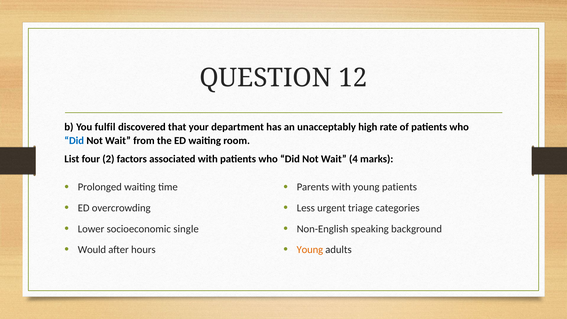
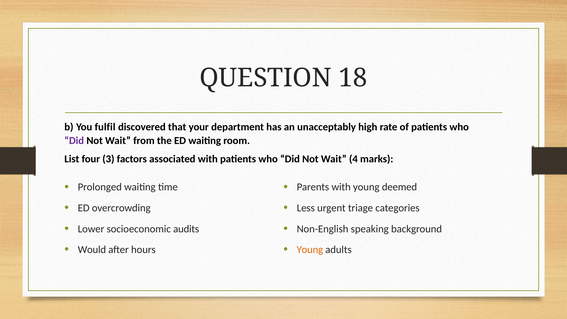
12: 12 -> 18 (353, 78)
Did colour: blue -> purple (74, 141)
2: 2 -> 3 (108, 159)
young patients: patients -> deemed (399, 187)
single: single -> audits (186, 229)
